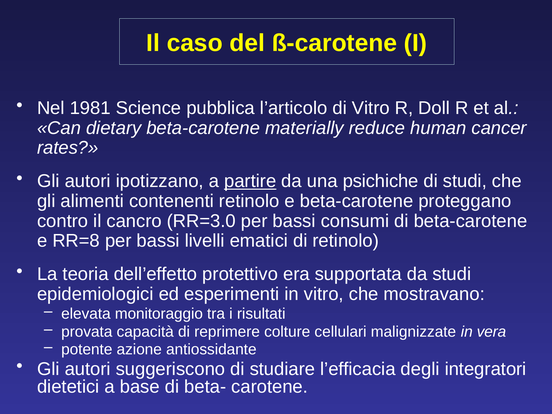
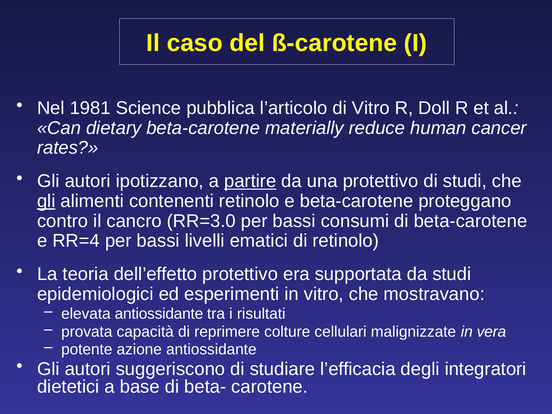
una psichiche: psichiche -> protettivo (381, 181)
gli underline: none -> present (46, 201)
RR=8: RR=8 -> RR=4 (76, 241)
elevata monitoraggio: monitoraggio -> antiossidante (159, 314)
